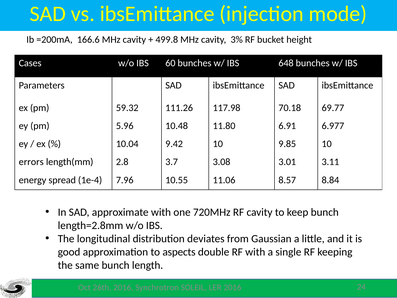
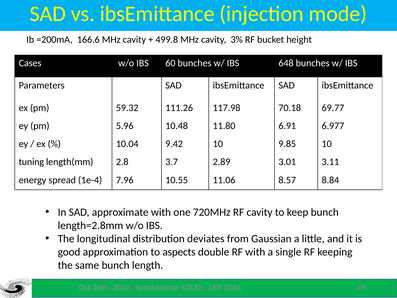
errors: errors -> tuning (31, 162)
3.08: 3.08 -> 2.89 (222, 162)
